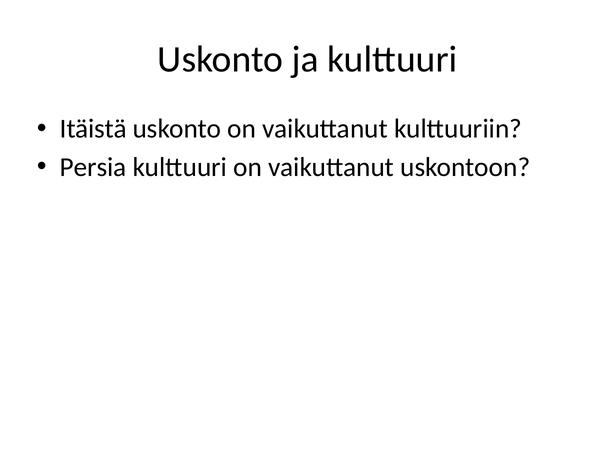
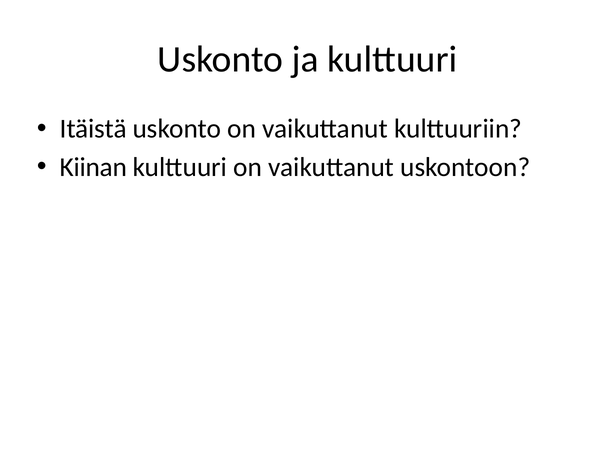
Persia: Persia -> Kiinan (93, 167)
